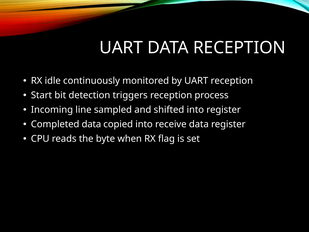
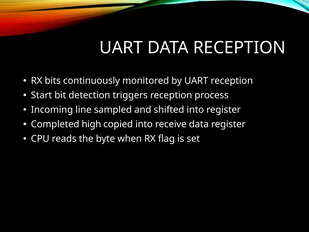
idle: idle -> bits (53, 81)
Completed data: data -> high (91, 124)
